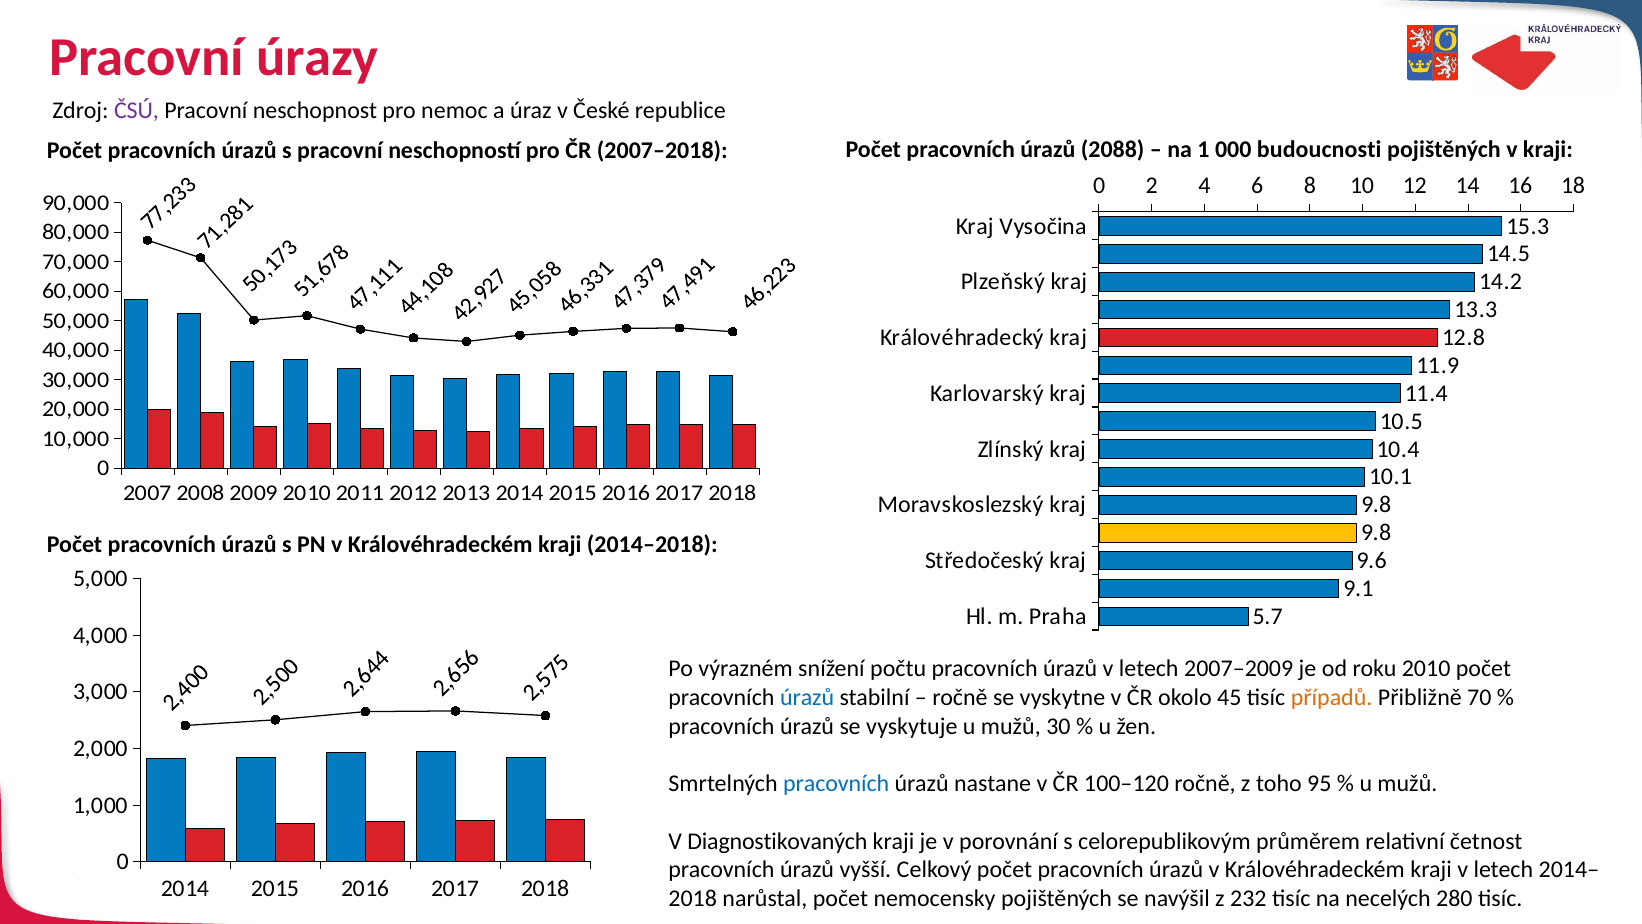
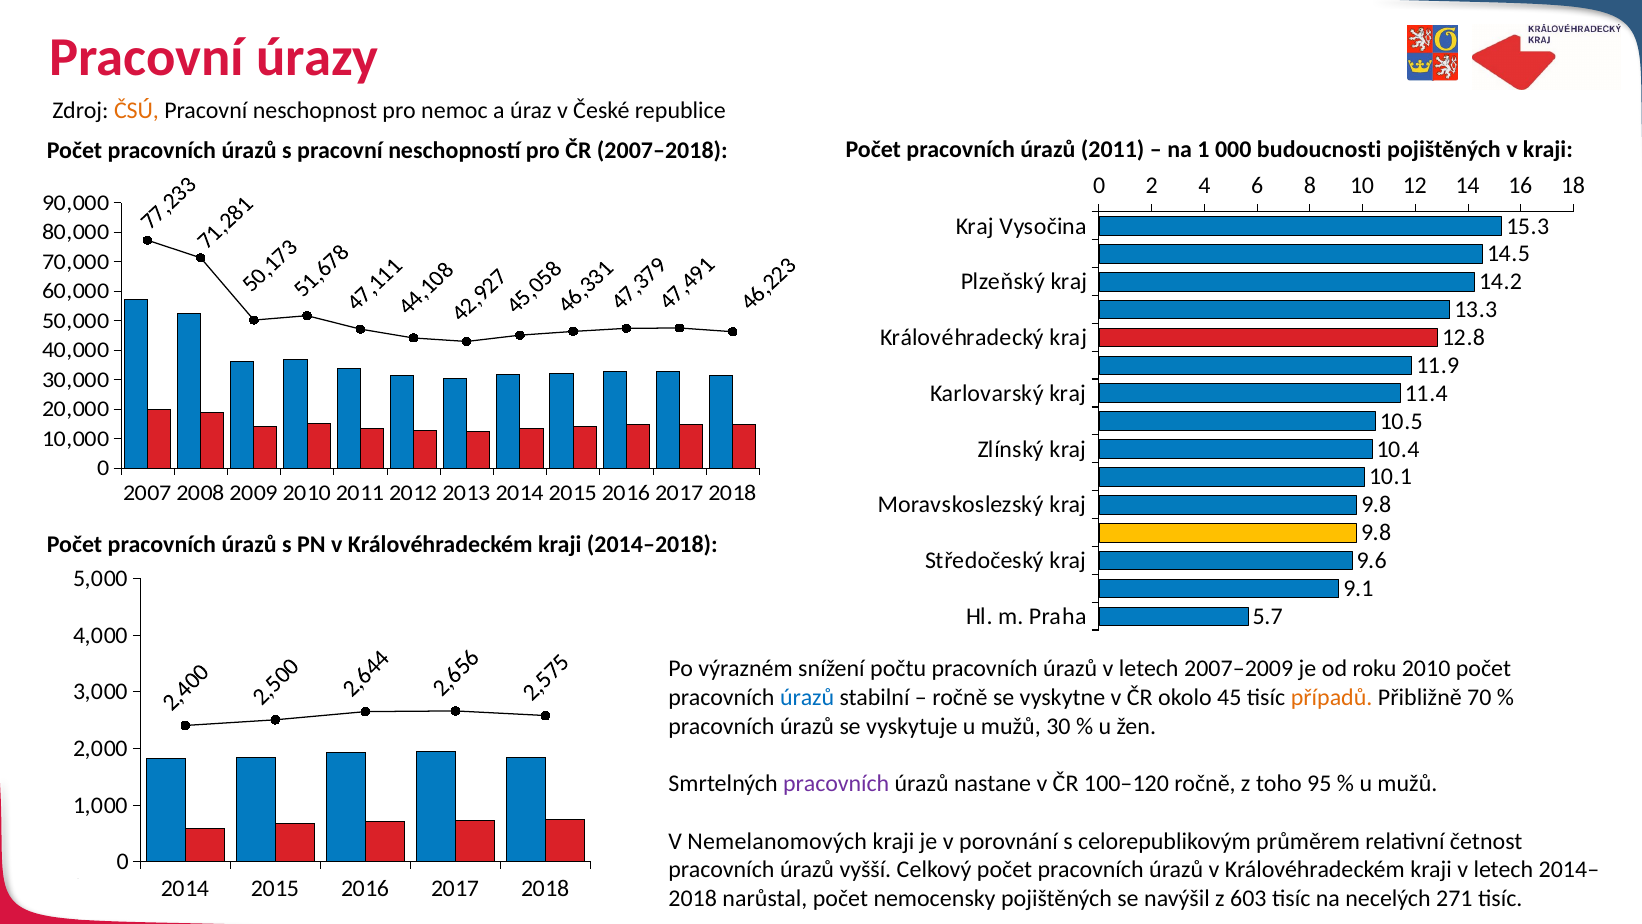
ČSÚ colour: purple -> orange (136, 110)
2088: 2088 -> 2011 (1113, 150)
pracovních colour: blue -> purple (836, 783)
Diagnostikovaných: Diagnostikovaných -> Nemelanomových (777, 841)
232: 232 -> 603 (1248, 898)
280: 280 -> 271 (1454, 898)
